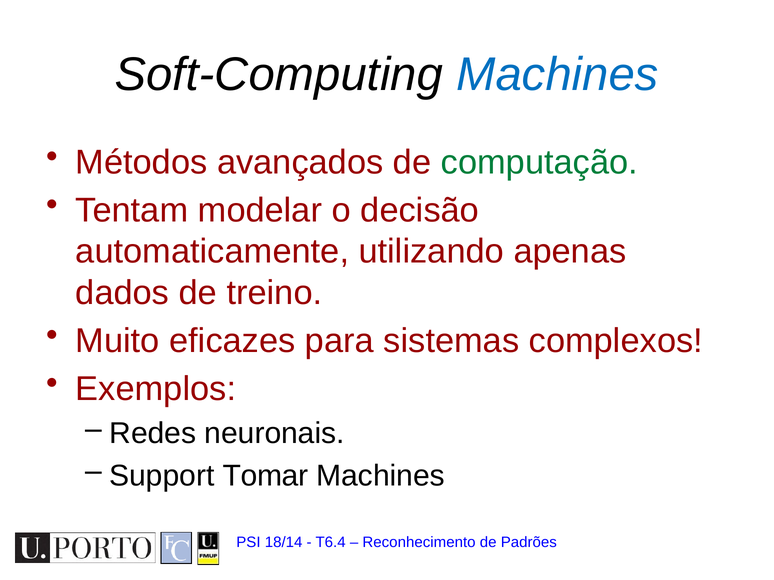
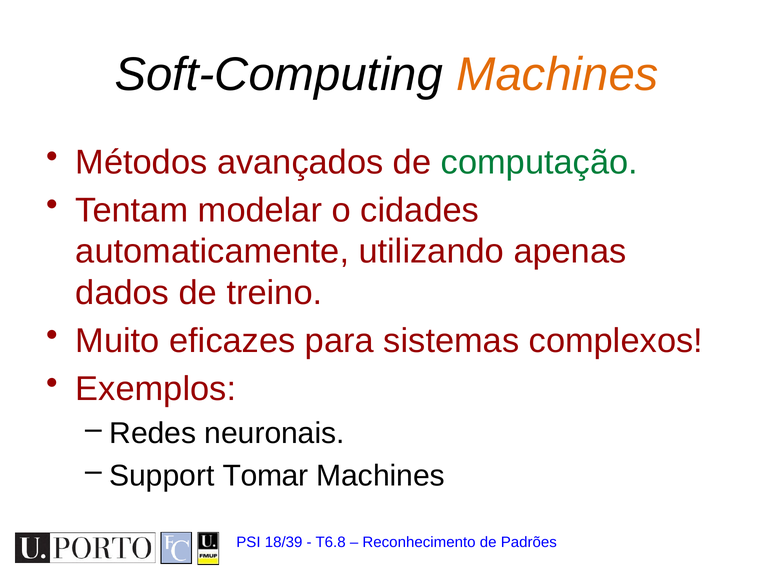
Machines colour: blue -> orange (557, 75)
decisão: decisão -> cidades (420, 211)
18/14: 18/14 -> 18/39 (284, 543)
T6.4: T6.4 -> T6.8 (331, 543)
